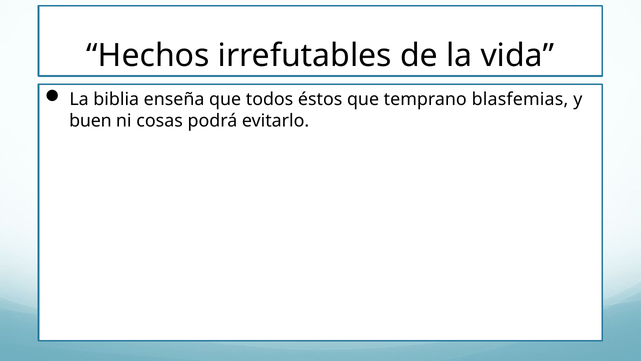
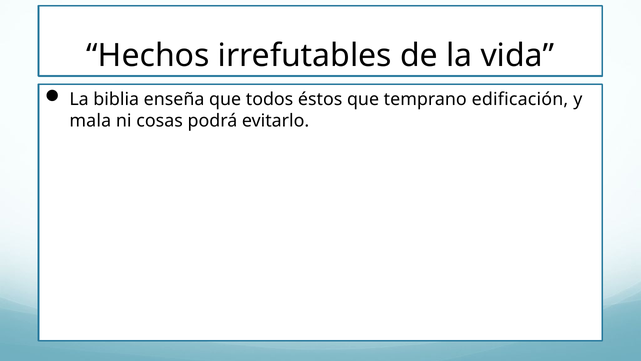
blasfemias: blasfemias -> edificación (520, 99)
buen: buen -> mala (90, 121)
